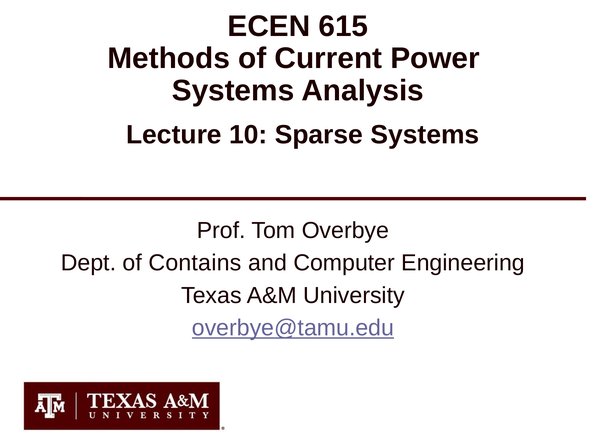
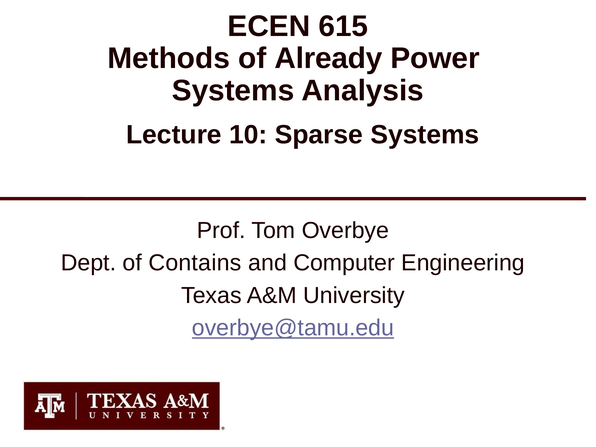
Current: Current -> Already (328, 58)
